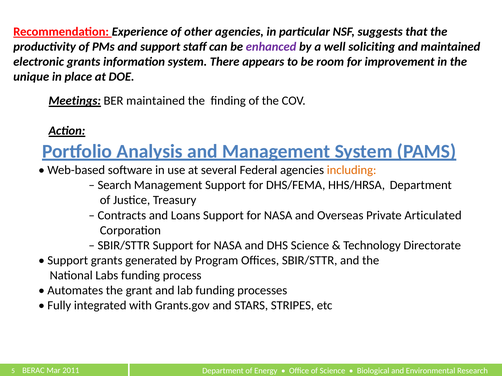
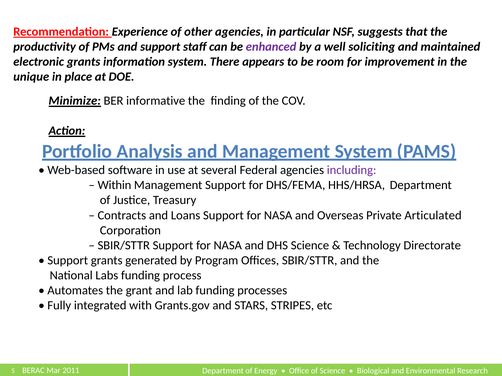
Meetings: Meetings -> Minimize (75, 101)
BER maintained: maintained -> informative (156, 101)
including colour: orange -> purple (352, 170)
Search: Search -> Within (114, 185)
